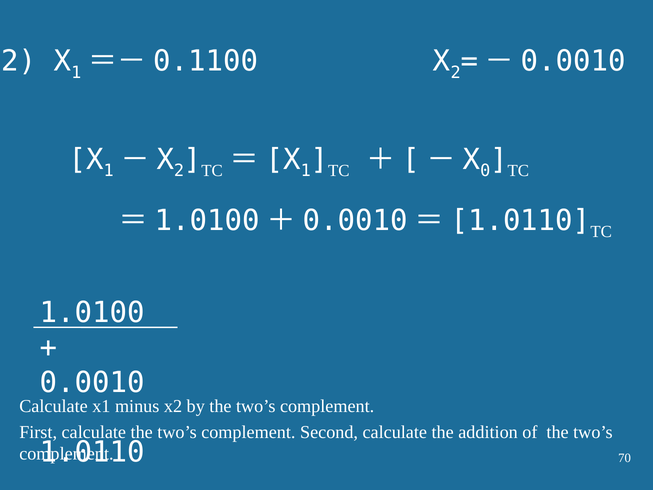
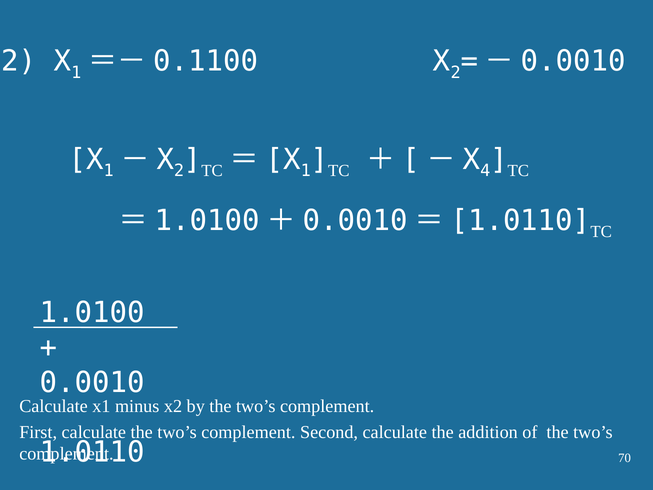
0: 0 -> 4 (485, 171)
